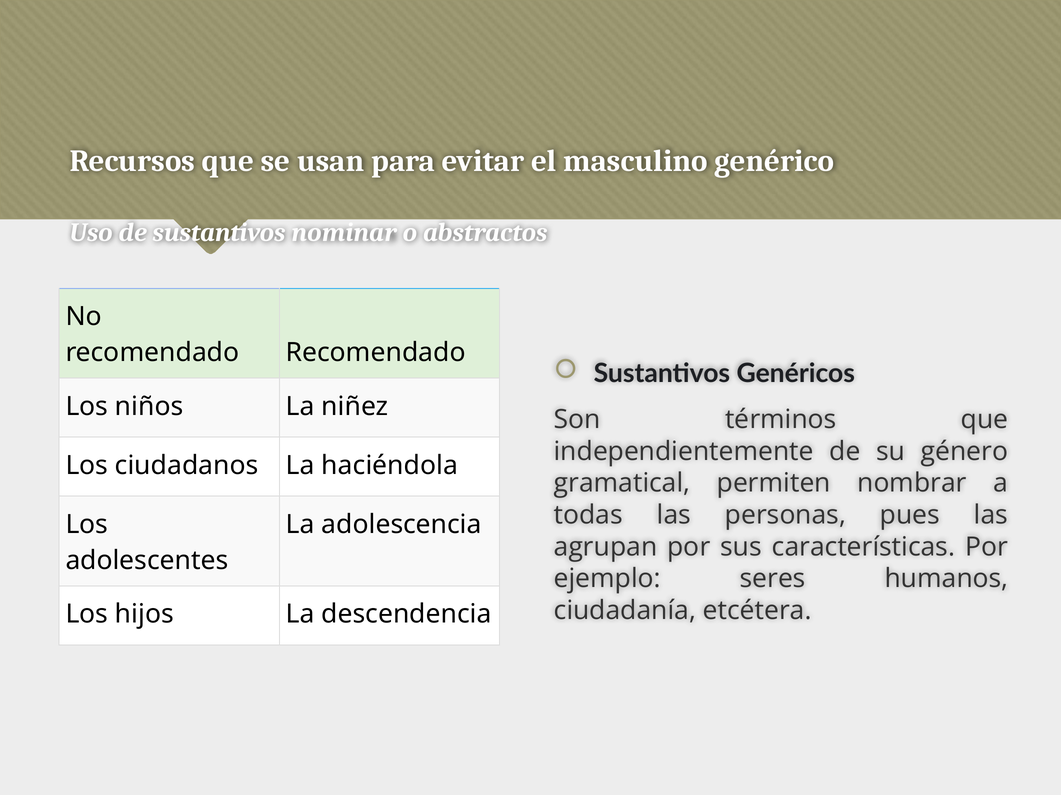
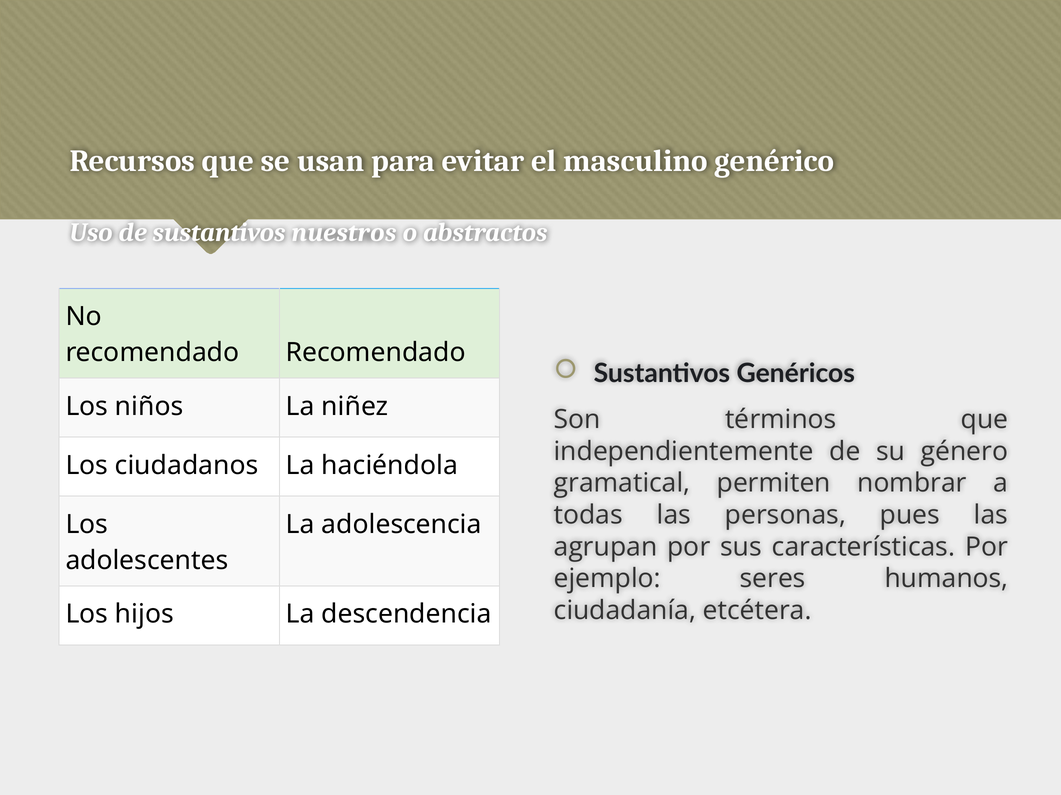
nominar: nominar -> nuestros (344, 233)
